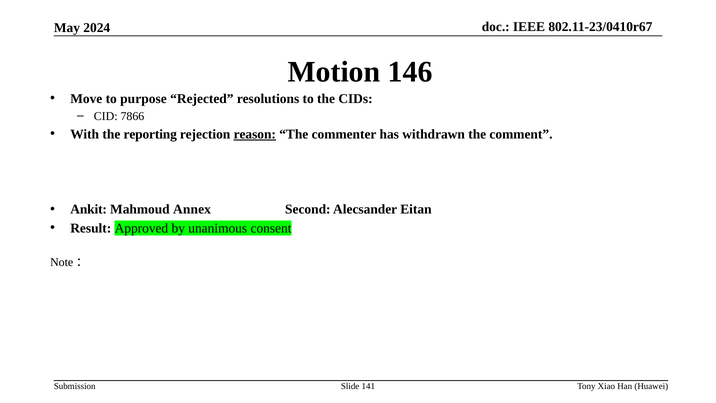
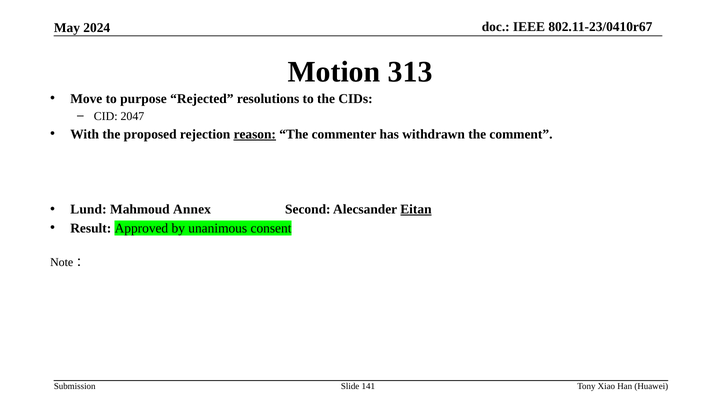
146: 146 -> 313 (410, 72)
7866: 7866 -> 2047 (132, 116)
reporting: reporting -> proposed (150, 134)
Ankit: Ankit -> Lund (88, 209)
Eitan underline: none -> present (416, 209)
